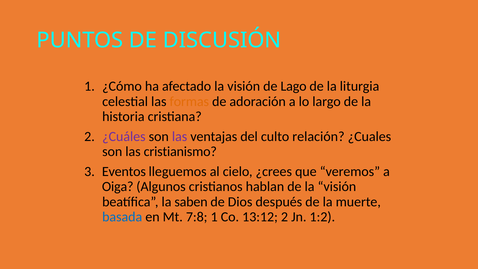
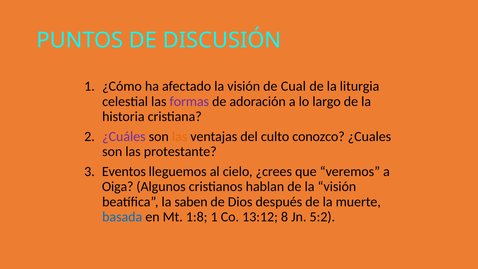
Lago: Lago -> Cual (293, 86)
formas colour: orange -> purple (189, 101)
las colour: purple -> orange (180, 136)
relación: relación -> conozco (319, 136)
cristianismo: cristianismo -> protestante (180, 152)
7:8: 7:8 -> 1:8 (197, 217)
13:12 2: 2 -> 8 (284, 217)
1:2: 1:2 -> 5:2 (322, 217)
